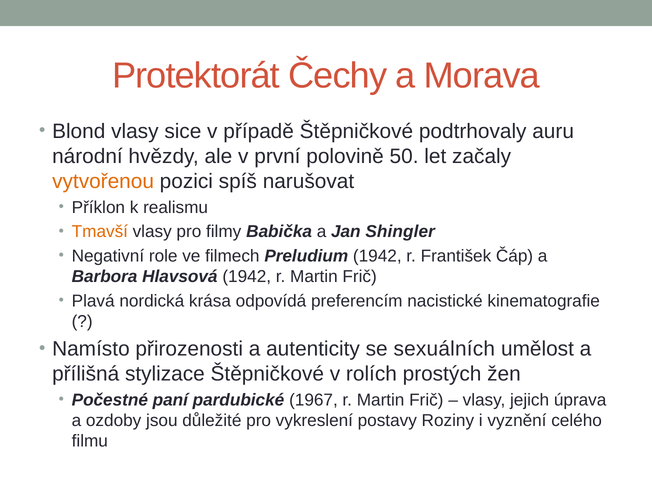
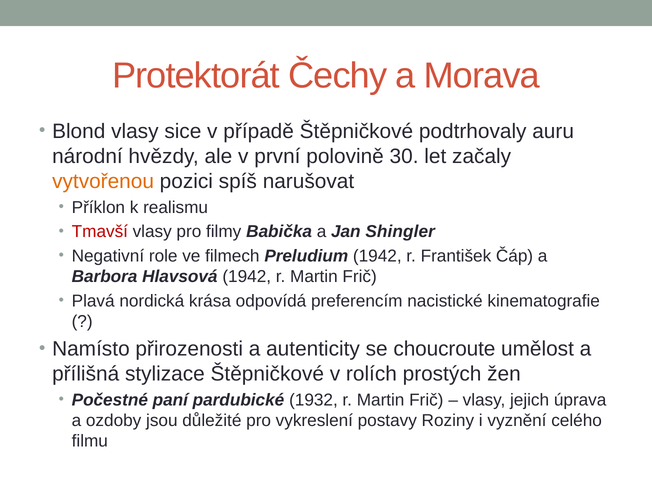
50: 50 -> 30 (404, 156)
Tmavší colour: orange -> red (100, 232)
sexuálních: sexuálních -> choucroute (444, 349)
1967: 1967 -> 1932 (313, 400)
